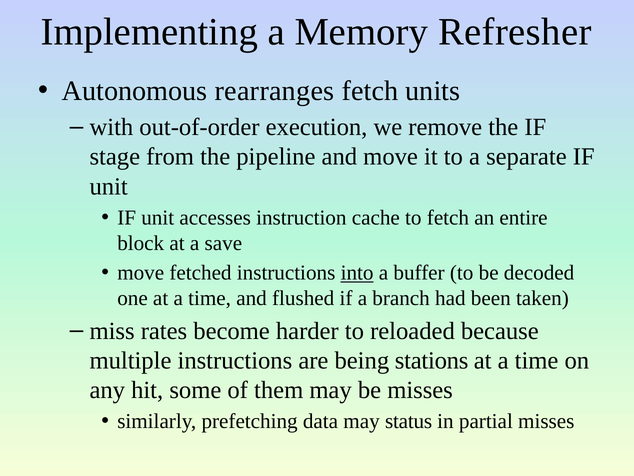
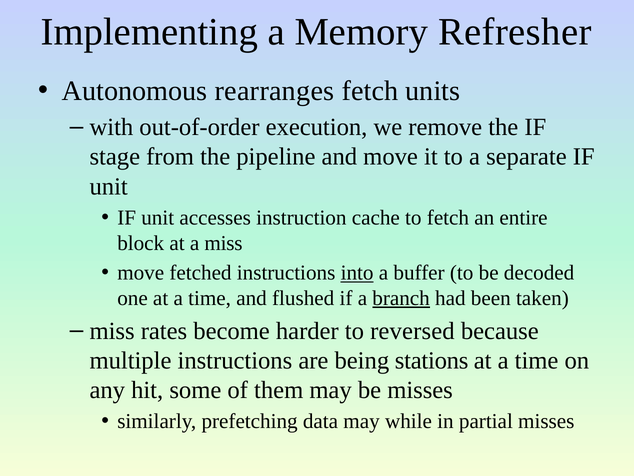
a save: save -> miss (223, 243)
branch underline: none -> present (401, 298)
reloaded: reloaded -> reversed (412, 331)
status: status -> while (408, 421)
